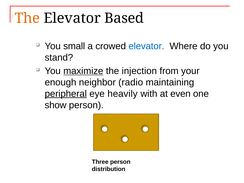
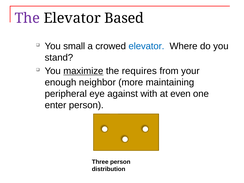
The colour: orange -> purple (27, 18)
injection: injection -> requires (139, 71)
radio: radio -> more (131, 82)
peripheral underline: present -> none (66, 94)
heavily: heavily -> against (123, 94)
show: show -> enter (56, 105)
